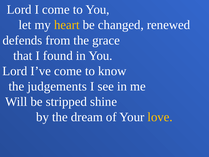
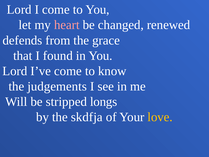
heart colour: yellow -> pink (67, 25)
shine: shine -> longs (104, 102)
dream: dream -> skdfja (87, 117)
